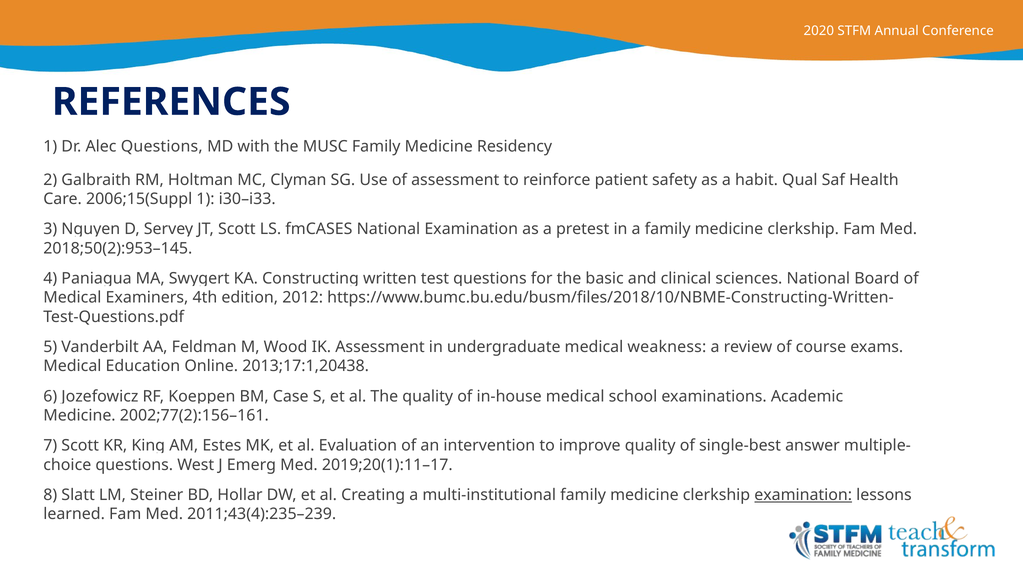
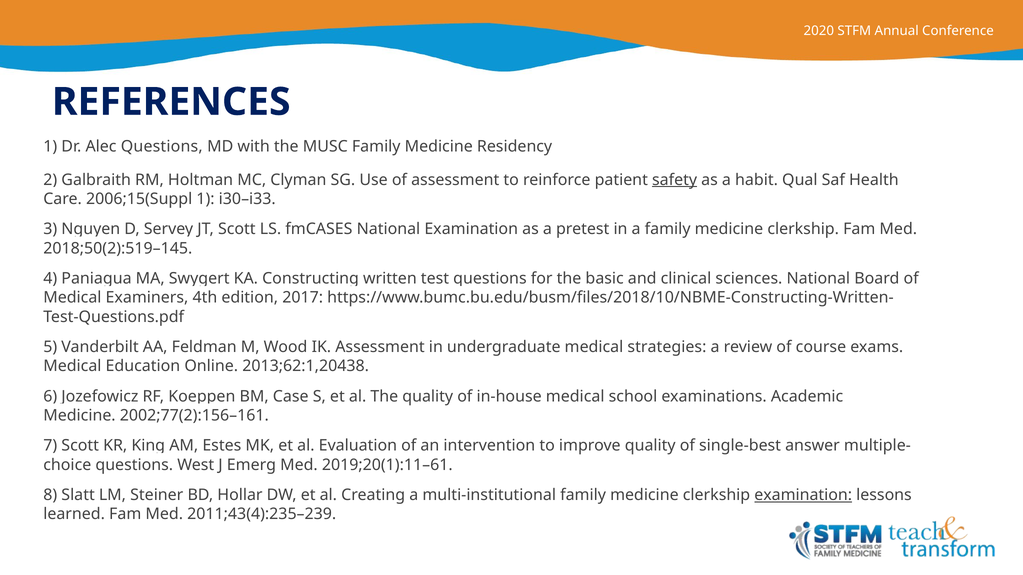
safety underline: none -> present (675, 180)
2018;50(2):953–145: 2018;50(2):953–145 -> 2018;50(2):519–145 (118, 248)
2012: 2012 -> 2017 (303, 298)
weakness: weakness -> strategies (667, 347)
2013;17:1,20438: 2013;17:1,20438 -> 2013;62:1,20438 (306, 366)
2019;20(1):11–17: 2019;20(1):11–17 -> 2019;20(1):11–61 (387, 465)
